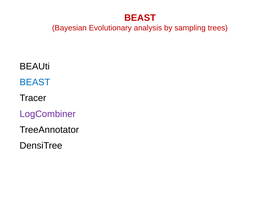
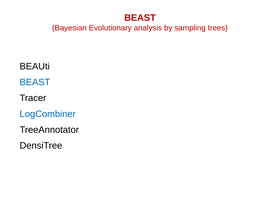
LogCombiner colour: purple -> blue (48, 114)
